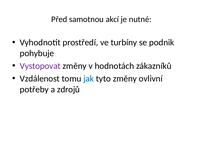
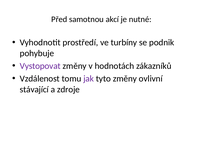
jak colour: blue -> purple (89, 79)
potřeby: potřeby -> stávající (34, 90)
zdrojů: zdrojů -> zdroje (68, 90)
